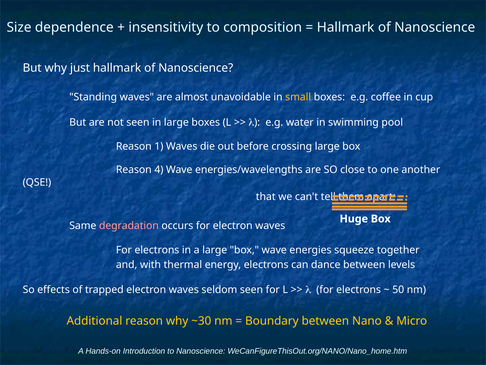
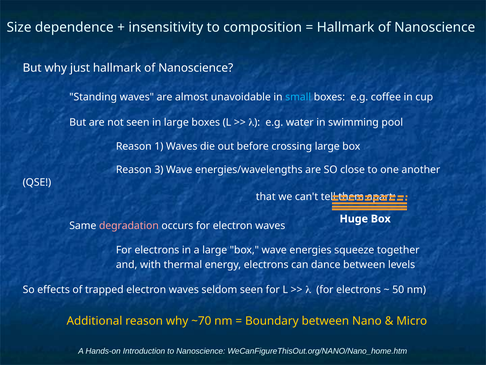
small colour: yellow -> light blue (298, 97)
4: 4 -> 3 (159, 170)
~30: ~30 -> ~70 (201, 320)
